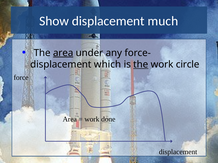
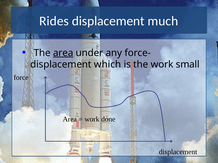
Show: Show -> Rides (54, 21)
the underline: present -> none (141, 65)
circle: circle -> small (188, 65)
